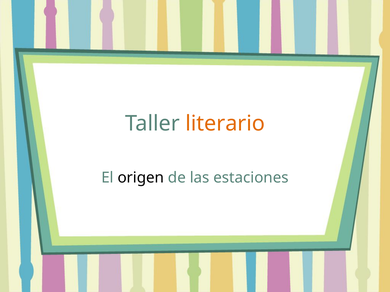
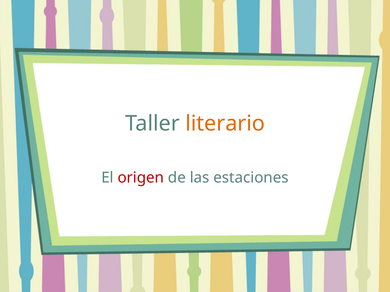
origen colour: black -> red (141, 178)
